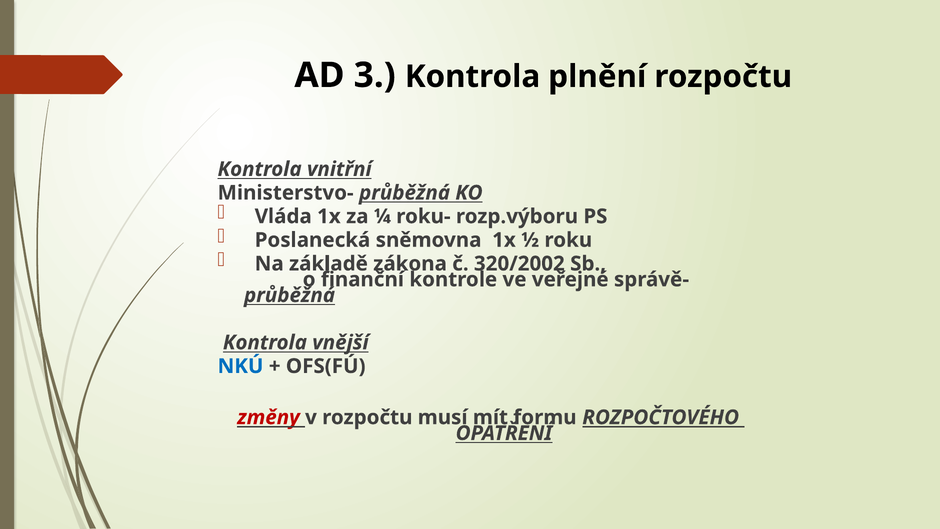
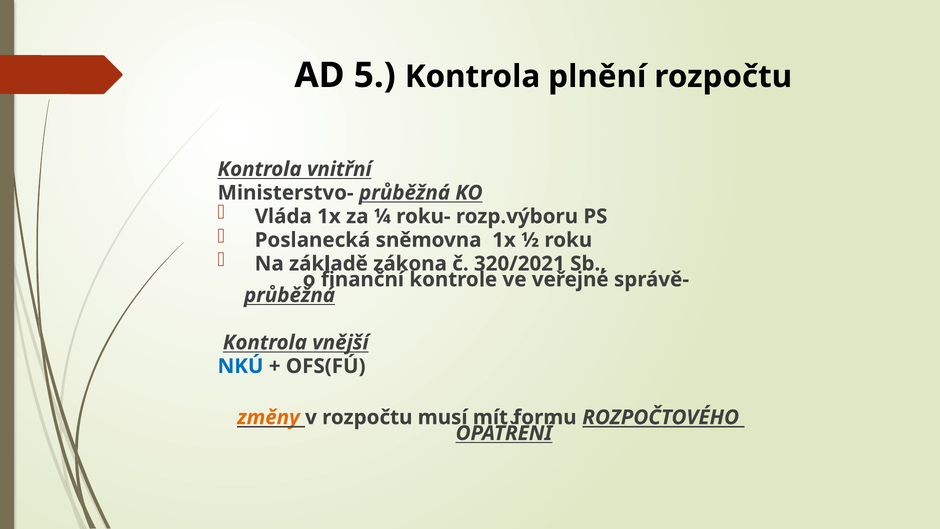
3: 3 -> 5 (375, 75)
320/2002: 320/2002 -> 320/2021 (519, 264)
změny colour: red -> orange (268, 417)
